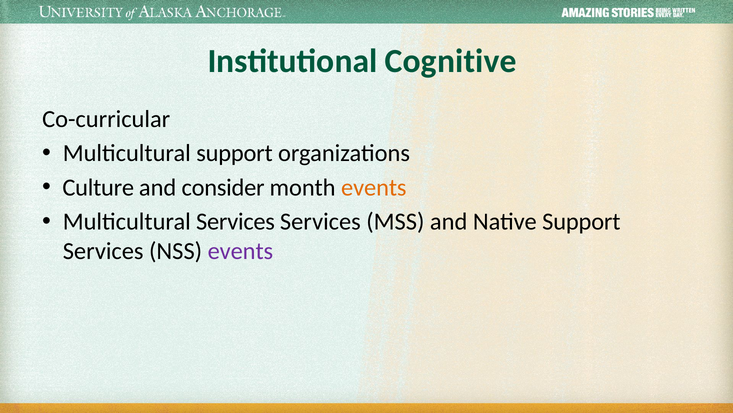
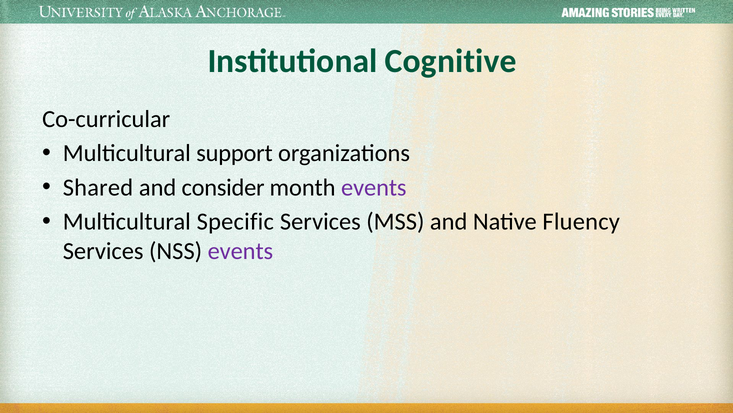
Culture: Culture -> Shared (98, 187)
events colour: orange -> purple (374, 187)
Multicultural Services: Services -> Specific (235, 222)
Native Support: Support -> Fluency (581, 222)
